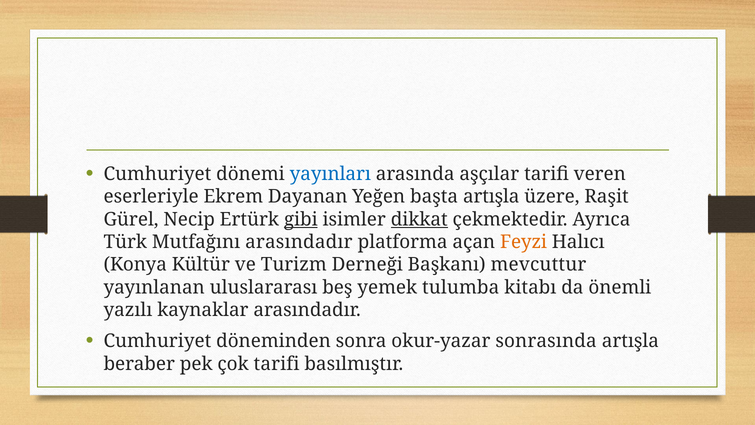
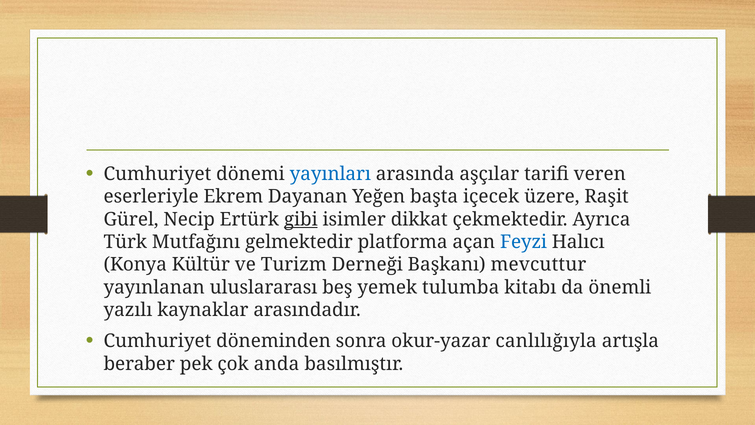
başta artışla: artışla -> içecek (491, 196)
dikkat underline: present -> none (419, 219)
Mutfağını arasındadır: arasındadır -> gelmektedir (299, 242)
Feyzi colour: orange -> blue (524, 242)
sonrasında: sonrasında -> canlılığıyla (546, 341)
çok tarifi: tarifi -> anda (276, 364)
